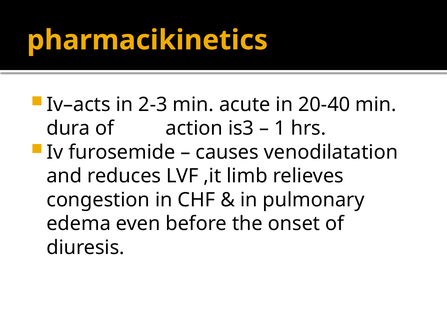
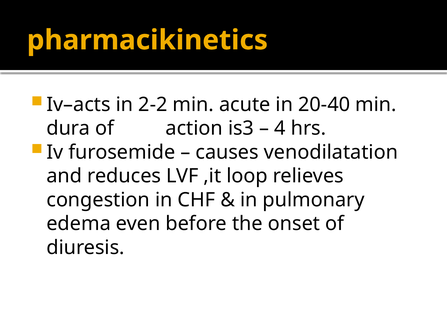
2-3: 2-3 -> 2-2 (153, 105)
1: 1 -> 4 (280, 128)
limb: limb -> loop (247, 176)
